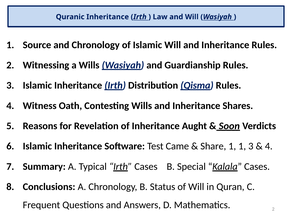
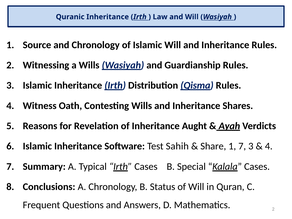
Soon: Soon -> Ayah (229, 126)
Came: Came -> Sahih (177, 146)
1 1: 1 -> 7 (242, 146)
